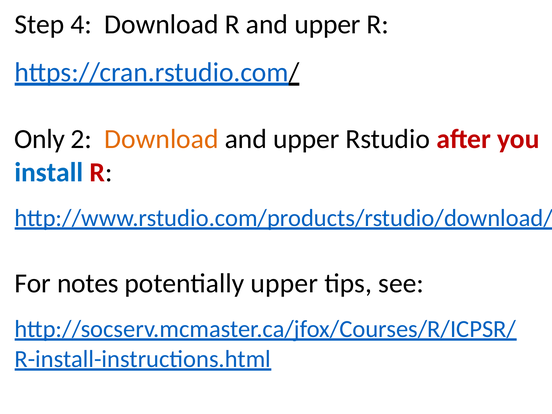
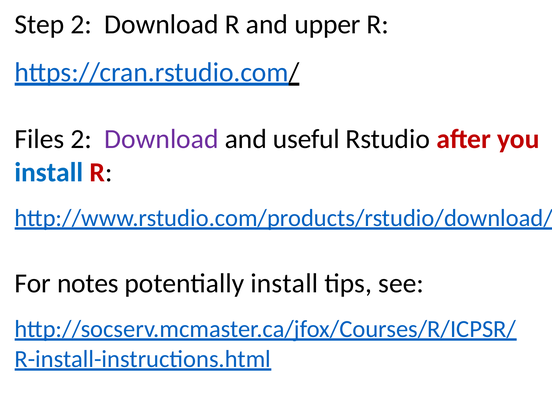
Step 4: 4 -> 2 (81, 24)
Only: Only -> Files (39, 139)
Download colour: orange -> purple (161, 139)
upper: upper -> useful (306, 139)
potentially upper: upper -> install (284, 283)
